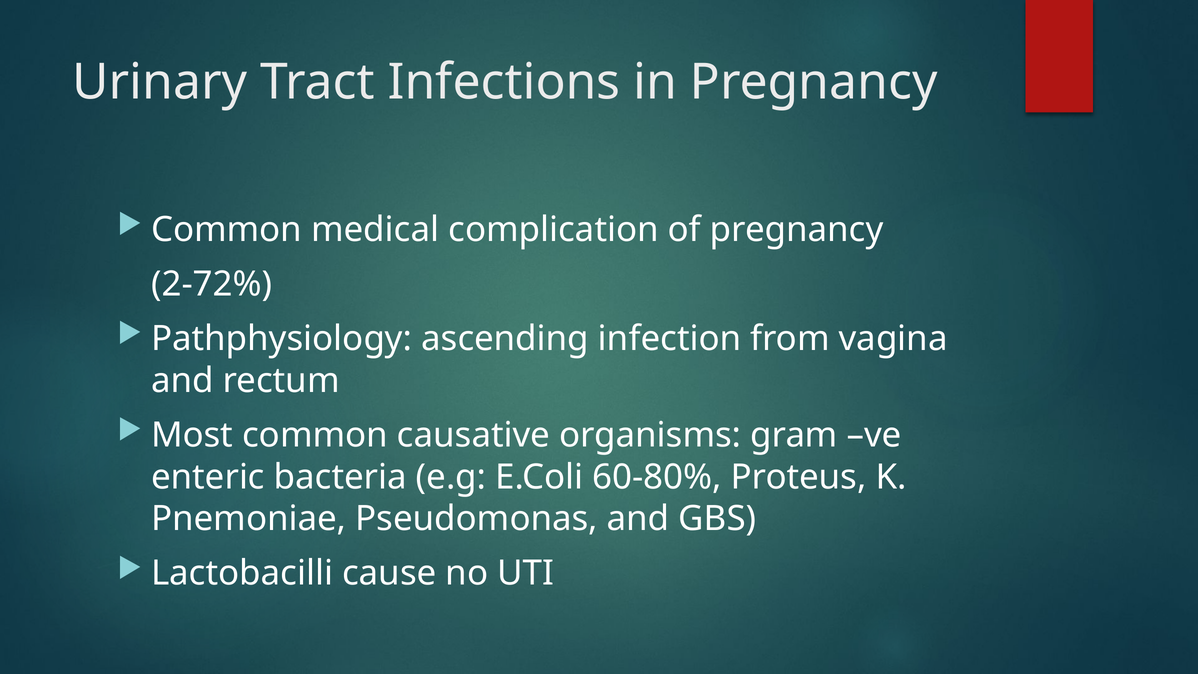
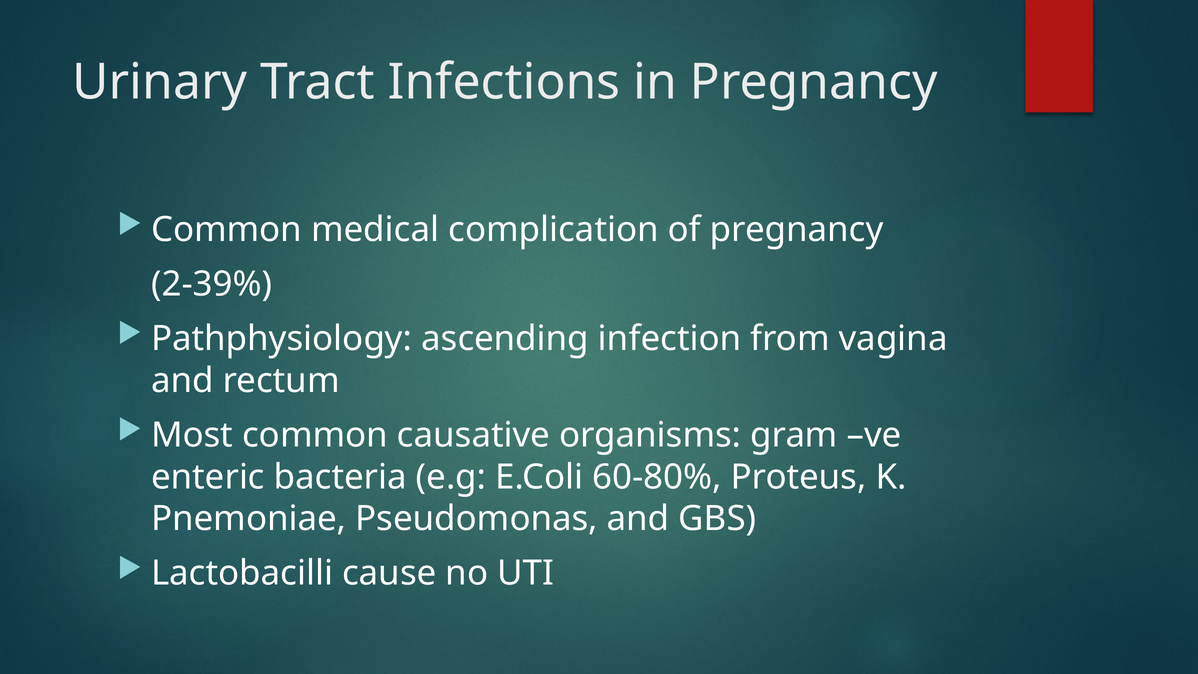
2-72%: 2-72% -> 2-39% (212, 284)
